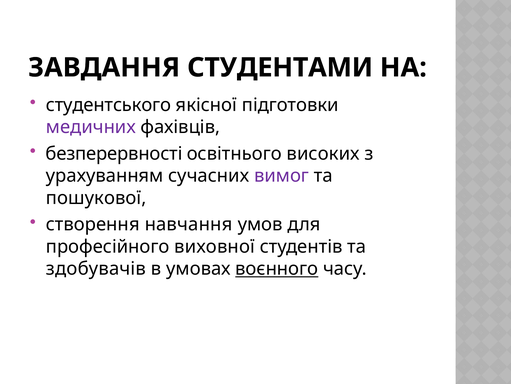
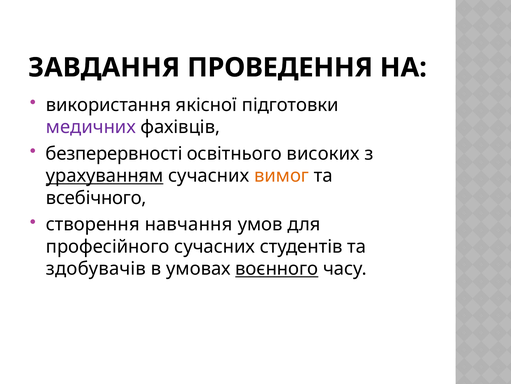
СТУДЕНТАМИ: СТУДЕНТАМИ -> ПРОВЕДЕННЯ (280, 67)
студентського: студентського -> використання (108, 105)
урахуванням underline: none -> present (105, 175)
вимог colour: purple -> orange (282, 175)
пошукової: пошукової -> всебічного (96, 198)
професійного виховної: виховної -> сучасних (215, 246)
